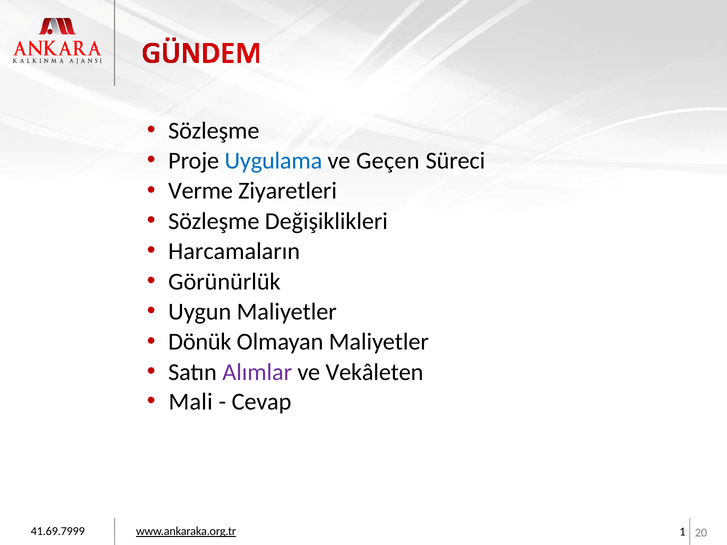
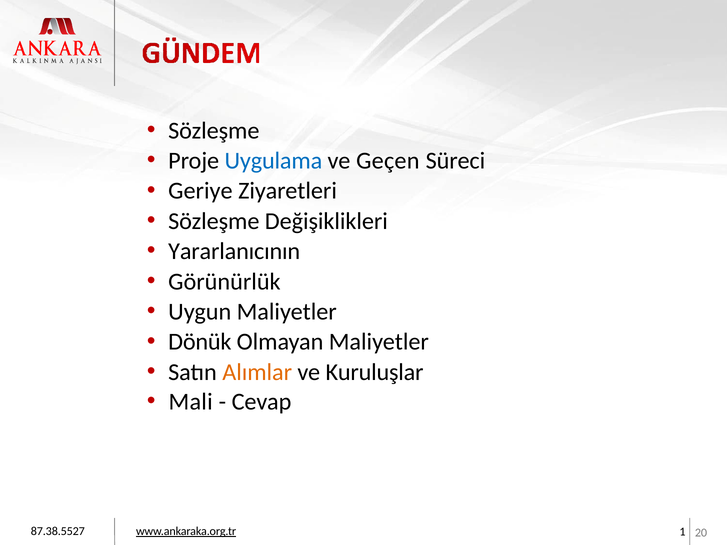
Verme: Verme -> Geriye (200, 191)
Harcamaların: Harcamaların -> Yararlanıcının (234, 251)
Alımlar colour: purple -> orange (257, 372)
Vekâleten: Vekâleten -> Kuruluşlar (375, 372)
41.69.7999: 41.69.7999 -> 87.38.5527 (58, 532)
